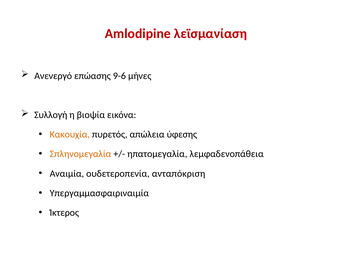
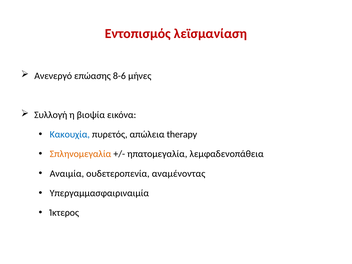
Amlodipine: Amlodipine -> Εντοπισμός (138, 34)
9-6: 9-6 -> 8-6 (119, 76)
Κακουχία colour: orange -> blue (70, 134)
ύφεσης: ύφεσης -> therapy (182, 134)
ανταπόκριση: ανταπόκριση -> αναμένοντας (179, 174)
